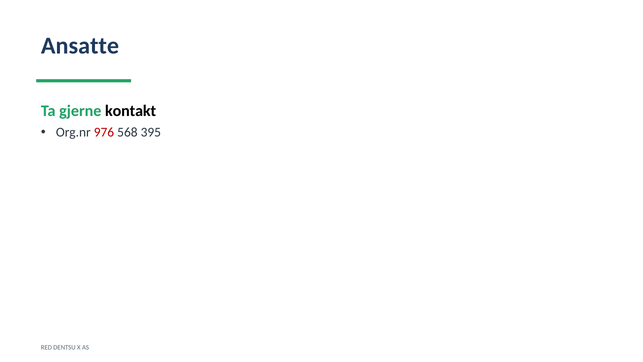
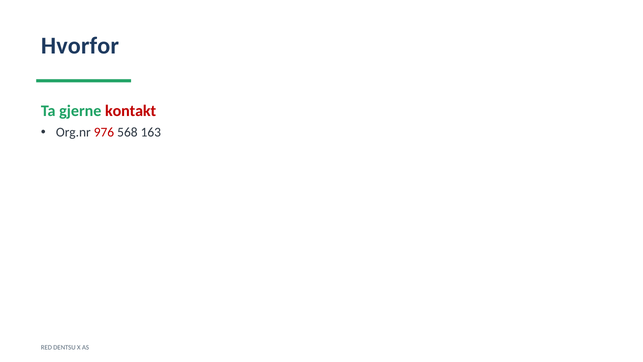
Ansatte: Ansatte -> Hvorfor (80, 46)
kontakt colour: black -> red (131, 111)
395: 395 -> 163 (151, 132)
